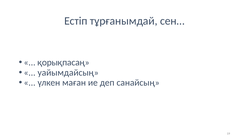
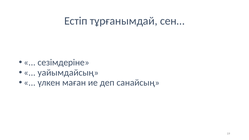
қорықпасаң: қорықпасаң -> сезімдеріне (63, 62)
